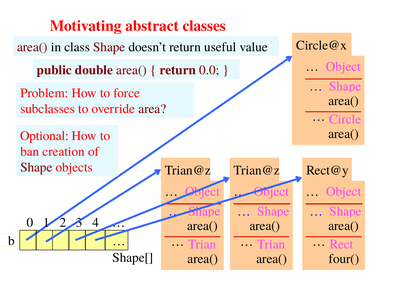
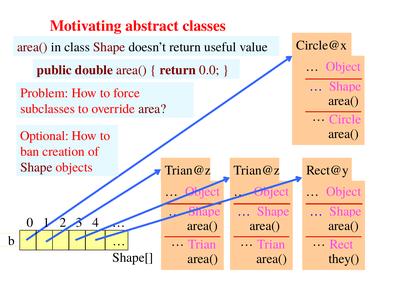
four(: four( -> they( (344, 258)
